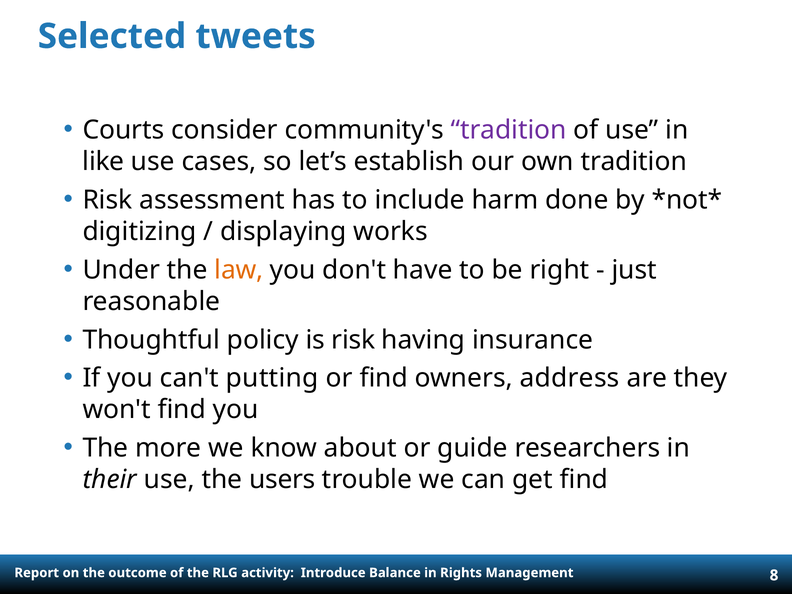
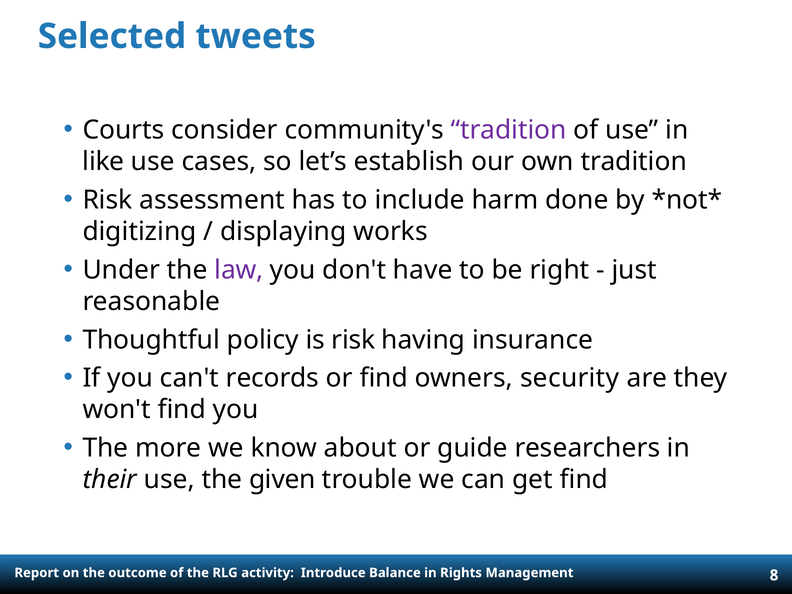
law colour: orange -> purple (239, 270)
putting: putting -> records (272, 378)
address: address -> security (570, 378)
users: users -> given (282, 480)
